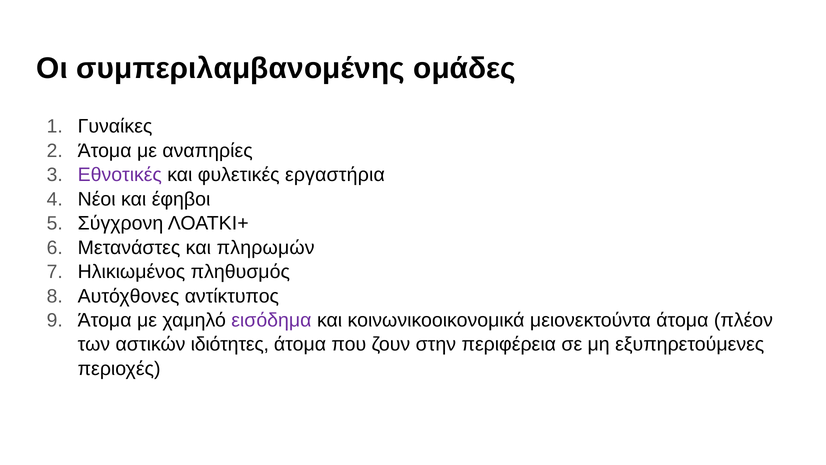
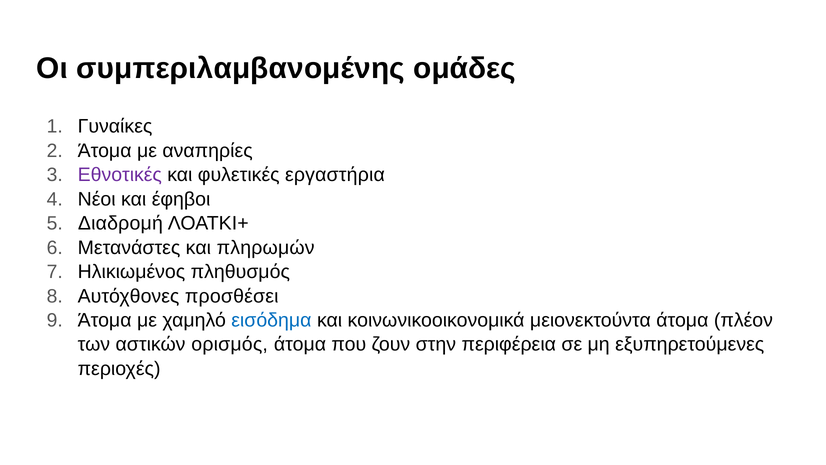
Σύγχρονη: Σύγχρονη -> Διαδρομή (120, 223)
αντίκτυπος: αντίκτυπος -> προσθέσει (232, 296)
εισόδημα colour: purple -> blue (271, 320)
ιδιότητες: ιδιότητες -> ορισμός (230, 344)
